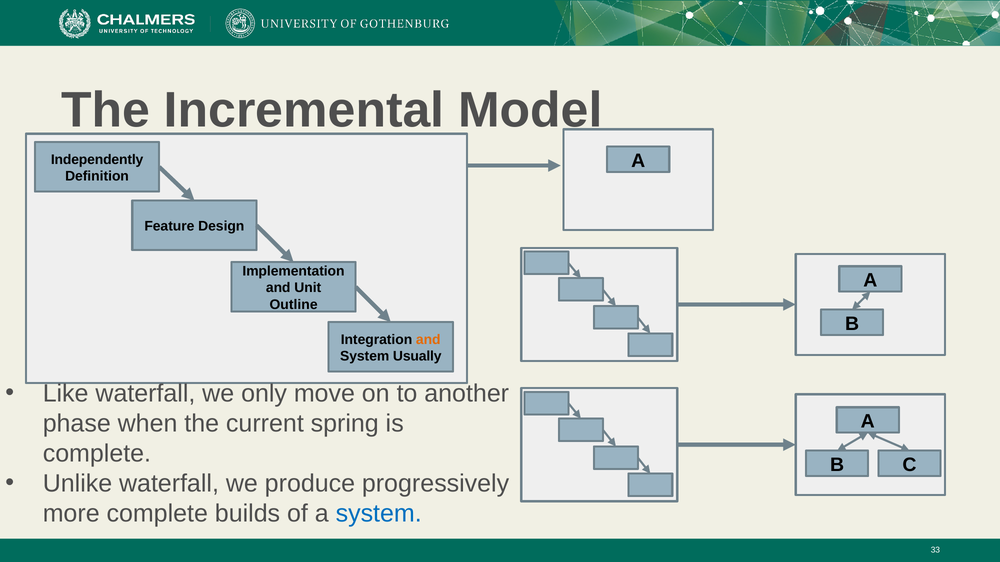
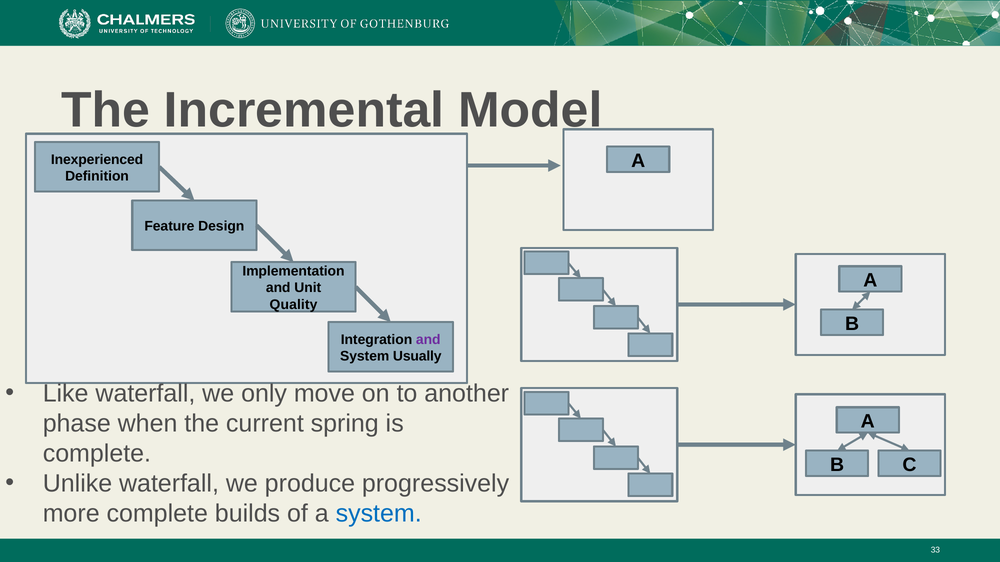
Independently: Independently -> Inexperienced (97, 160)
Outline: Outline -> Quality (294, 305)
and colour: orange -> purple (428, 340)
